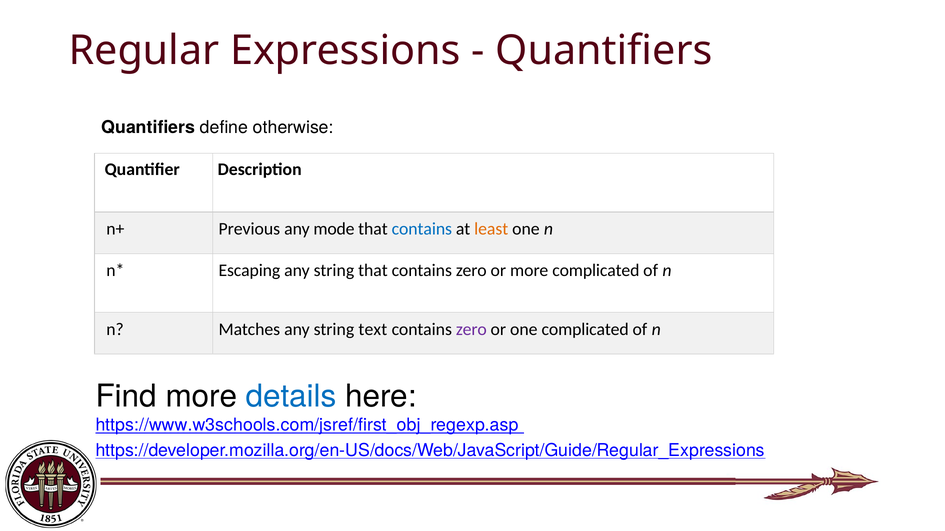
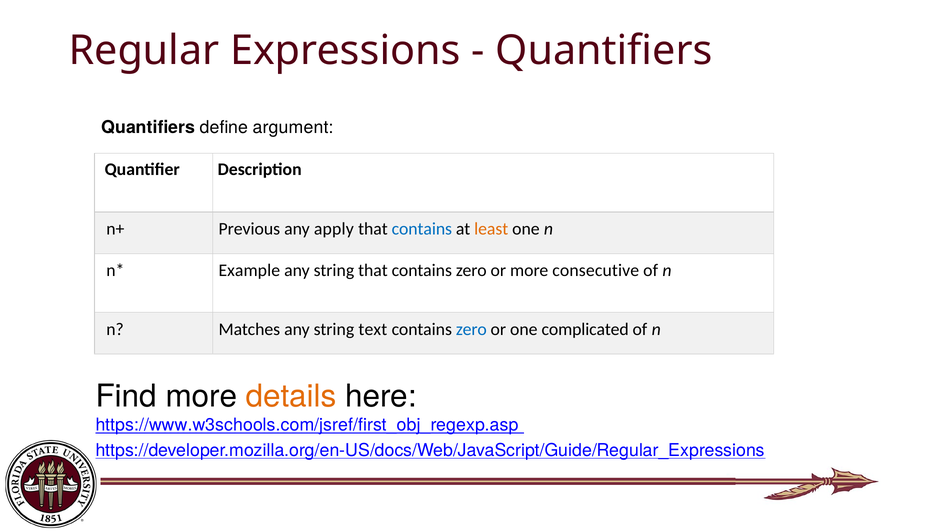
otherwise: otherwise -> argument (293, 128)
mode: mode -> apply (334, 229)
Escaping: Escaping -> Example (249, 271)
more complicated: complicated -> consecutive (596, 271)
zero colour: purple -> blue (471, 330)
details colour: blue -> orange (291, 397)
